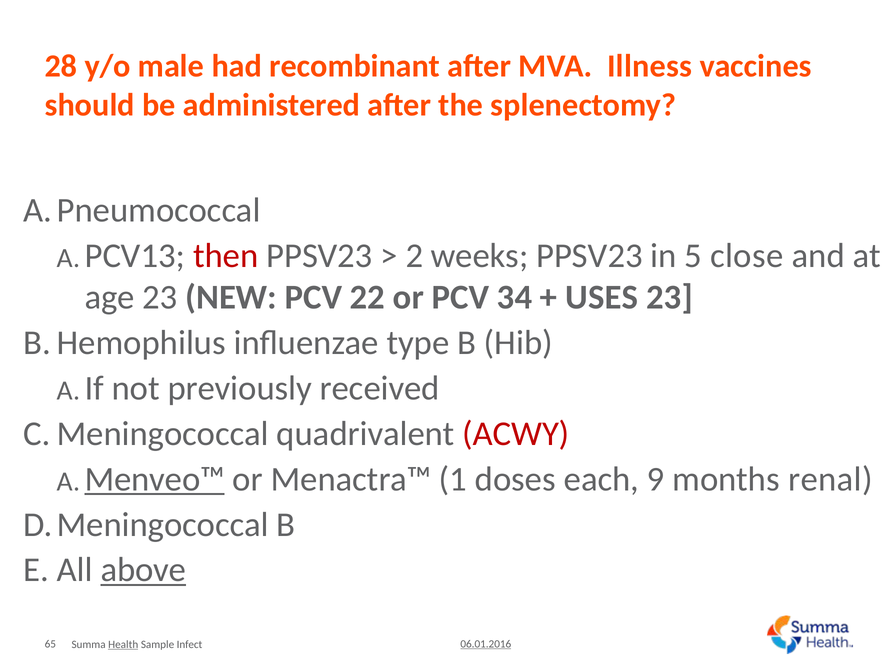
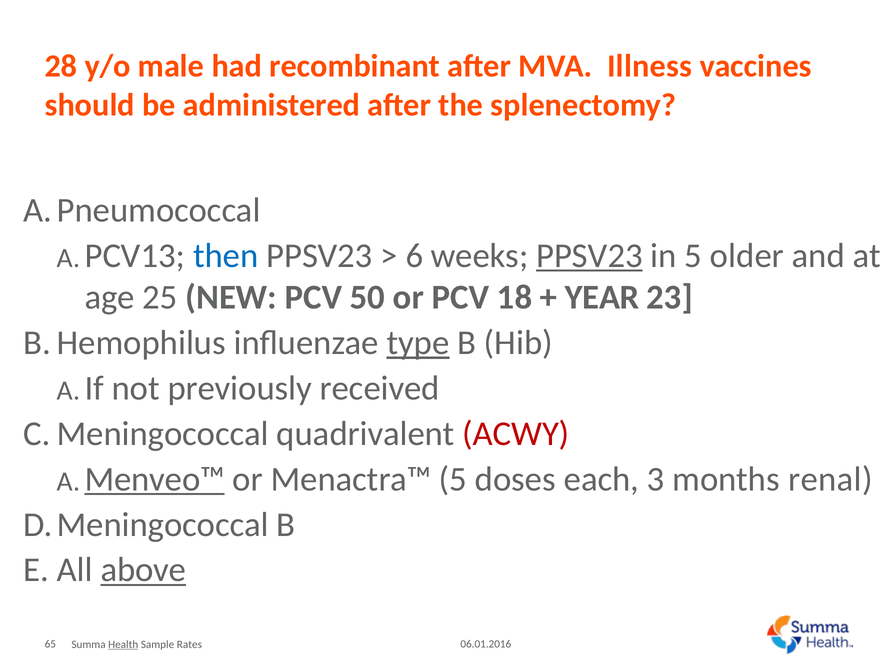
then colour: red -> blue (226, 256)
2: 2 -> 6 (414, 256)
PPSV23 underline: none -> present (589, 256)
close: close -> older (747, 256)
age 23: 23 -> 25 (160, 298)
22: 22 -> 50 (367, 298)
34: 34 -> 18 (515, 298)
USES: USES -> YEAR (602, 298)
type underline: none -> present (418, 343)
Menactra™ 1: 1 -> 5 (453, 479)
9: 9 -> 3 (656, 479)
06.01.2016 underline: present -> none (486, 644)
Infect: Infect -> Rates (189, 645)
